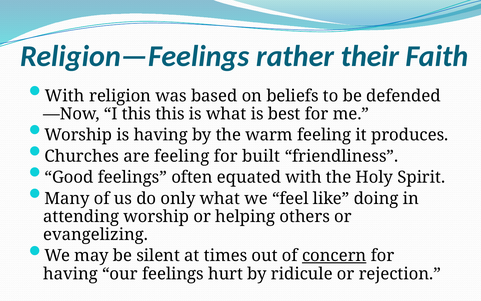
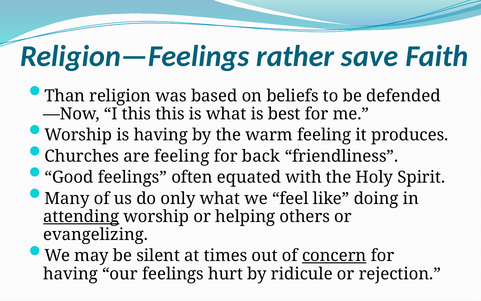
their: their -> save (370, 56)
With: With -> Than (65, 96)
built: built -> back (261, 156)
attending underline: none -> present (81, 216)
